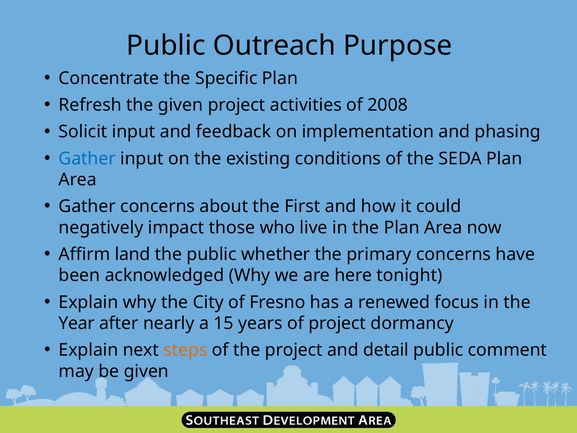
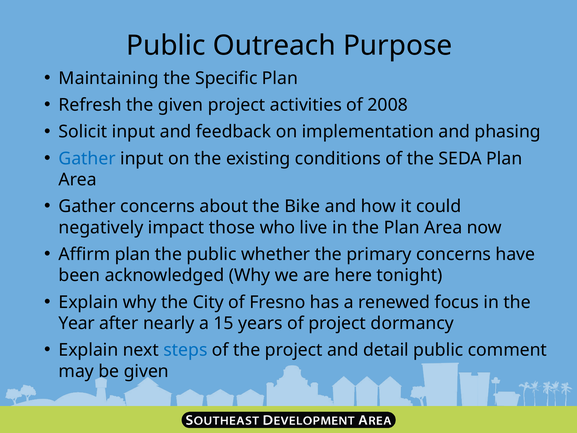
Concentrate: Concentrate -> Maintaining (109, 78)
First: First -> Bike (302, 206)
Affirm land: land -> plan (133, 254)
steps colour: orange -> blue (185, 350)
